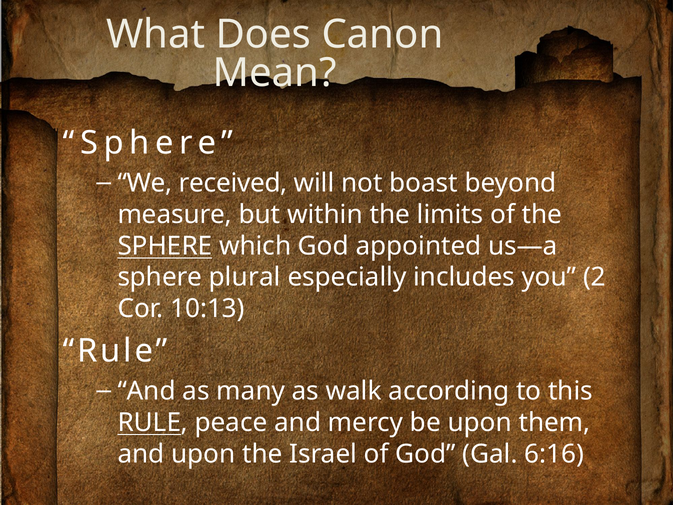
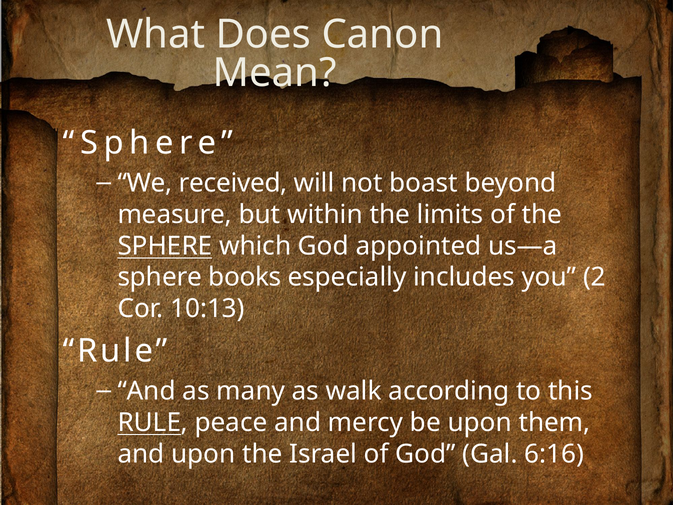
plural: plural -> books (245, 277)
